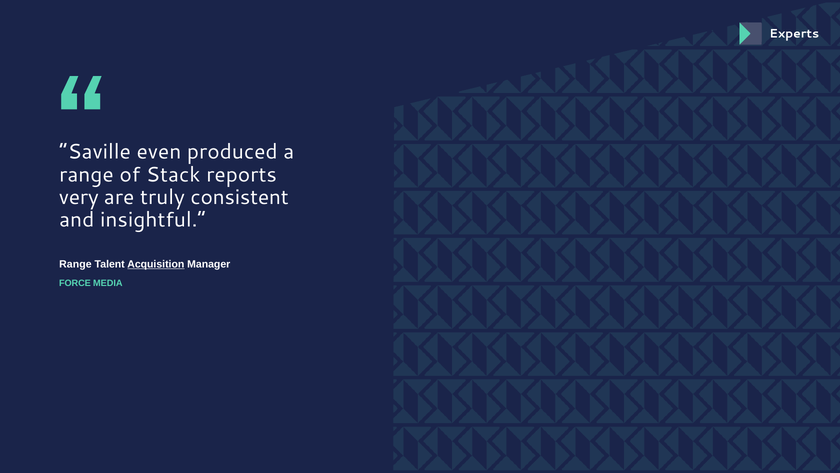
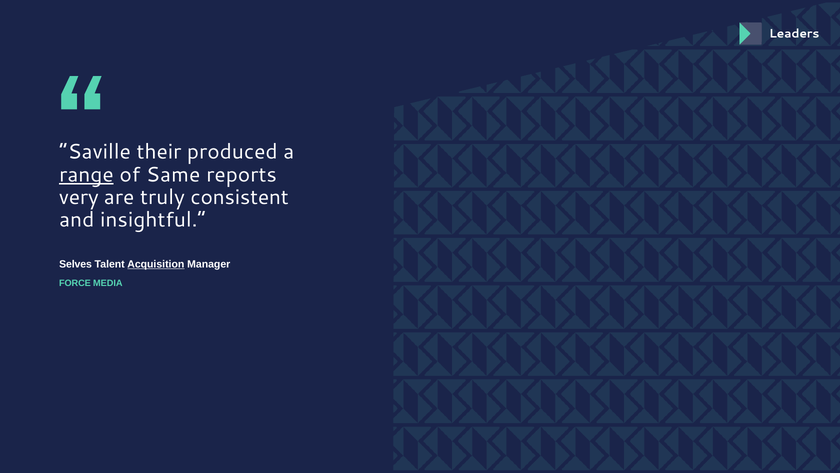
Experts: Experts -> Leaders (794, 34)
even: even -> their (159, 152)
range underline: none -> present (86, 174)
Stack: Stack -> Same (173, 174)
Range: Range -> Selves (76, 264)
